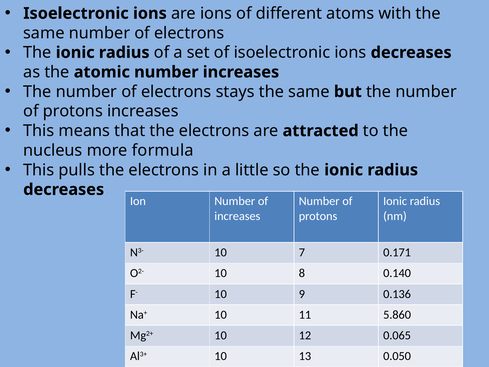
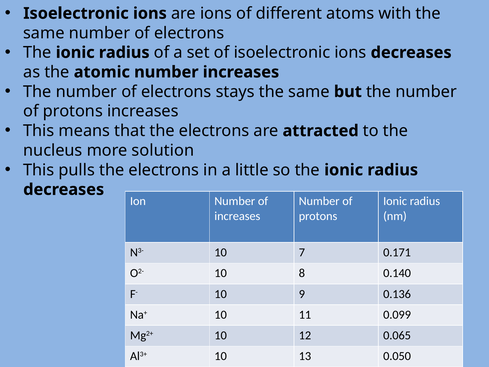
formula: formula -> solution (163, 150)
5.860: 5.860 -> 0.099 (397, 315)
